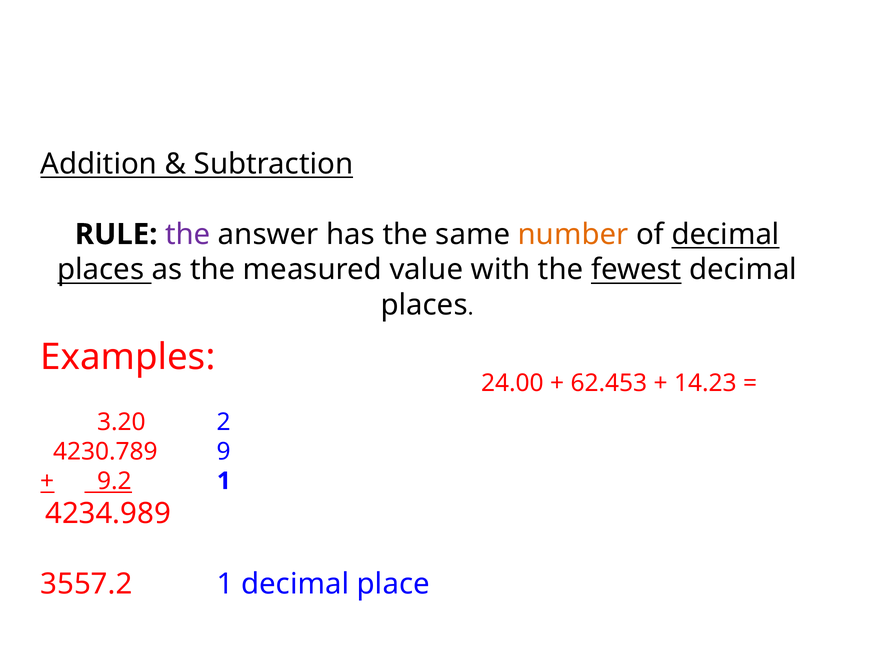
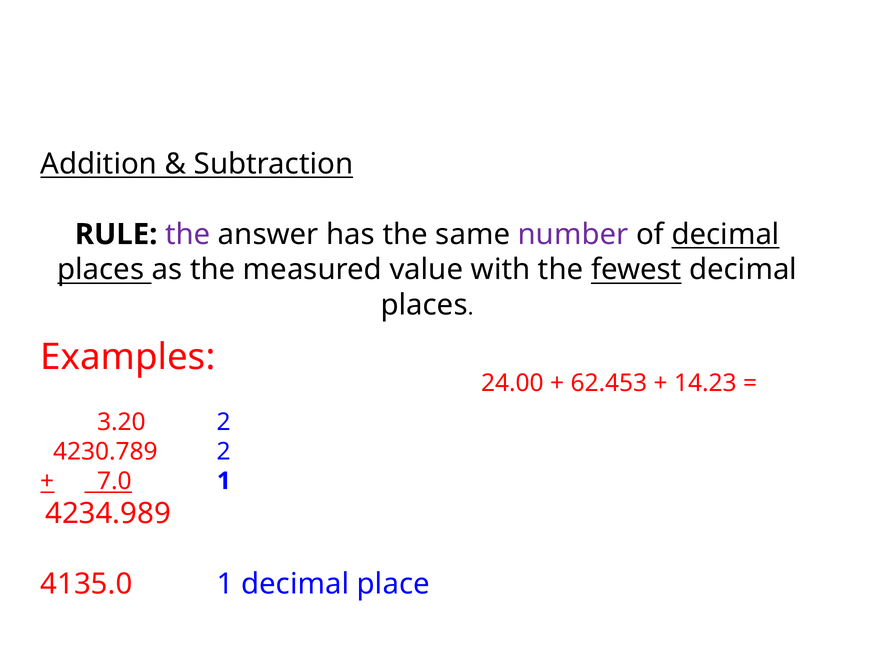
number colour: orange -> purple (573, 235)
4230.789 9: 9 -> 2 (224, 452)
9.2: 9.2 -> 7.0 (115, 481)
3557.2: 3557.2 -> 4135.0 (86, 585)
